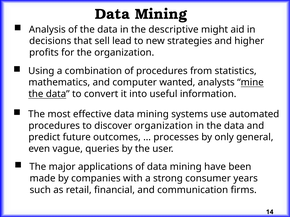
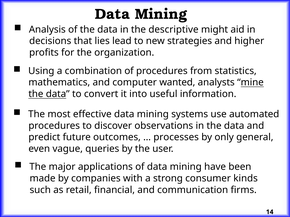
sell: sell -> lies (102, 41)
discover organization: organization -> observations (164, 126)
years: years -> kinds (246, 179)
